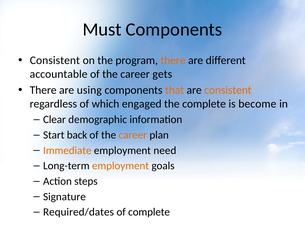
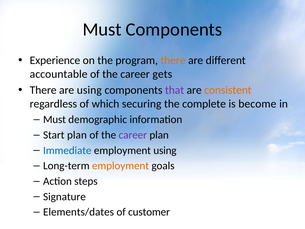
Consistent: Consistent -> Experience (55, 60)
that colour: orange -> purple (175, 90)
engaged: engaged -> securing (142, 104)
Clear: Clear -> Must (54, 119)
Start back: back -> plan (77, 135)
career colour: orange -> purple (133, 135)
Immediate colour: orange -> blue (67, 150)
employment need: need -> using (165, 150)
Required/dates: Required/dates -> Elements/dates (79, 212)
of complete: complete -> customer (149, 212)
